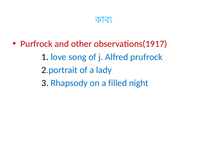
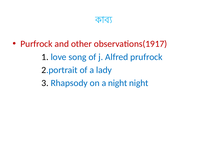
a filled: filled -> night (118, 83)
